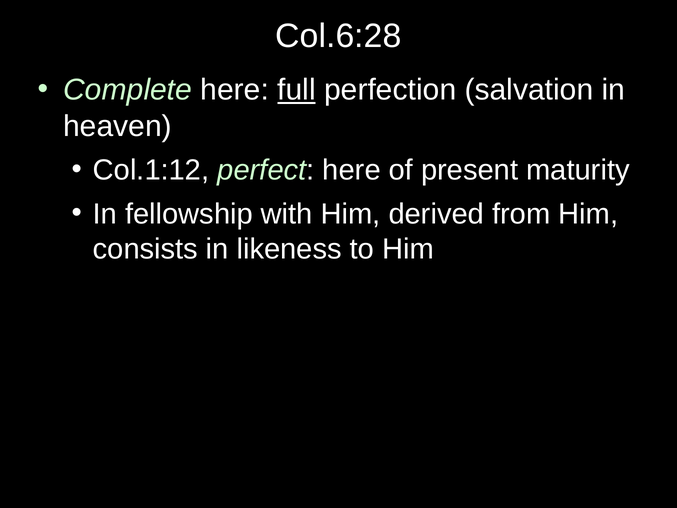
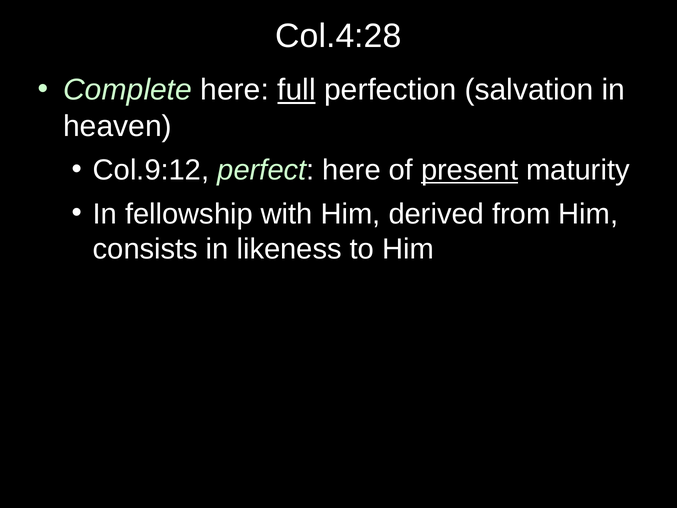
Col.6:28: Col.6:28 -> Col.4:28 (338, 36)
Col.1:12: Col.1:12 -> Col.9:12 (151, 170)
present underline: none -> present (470, 170)
